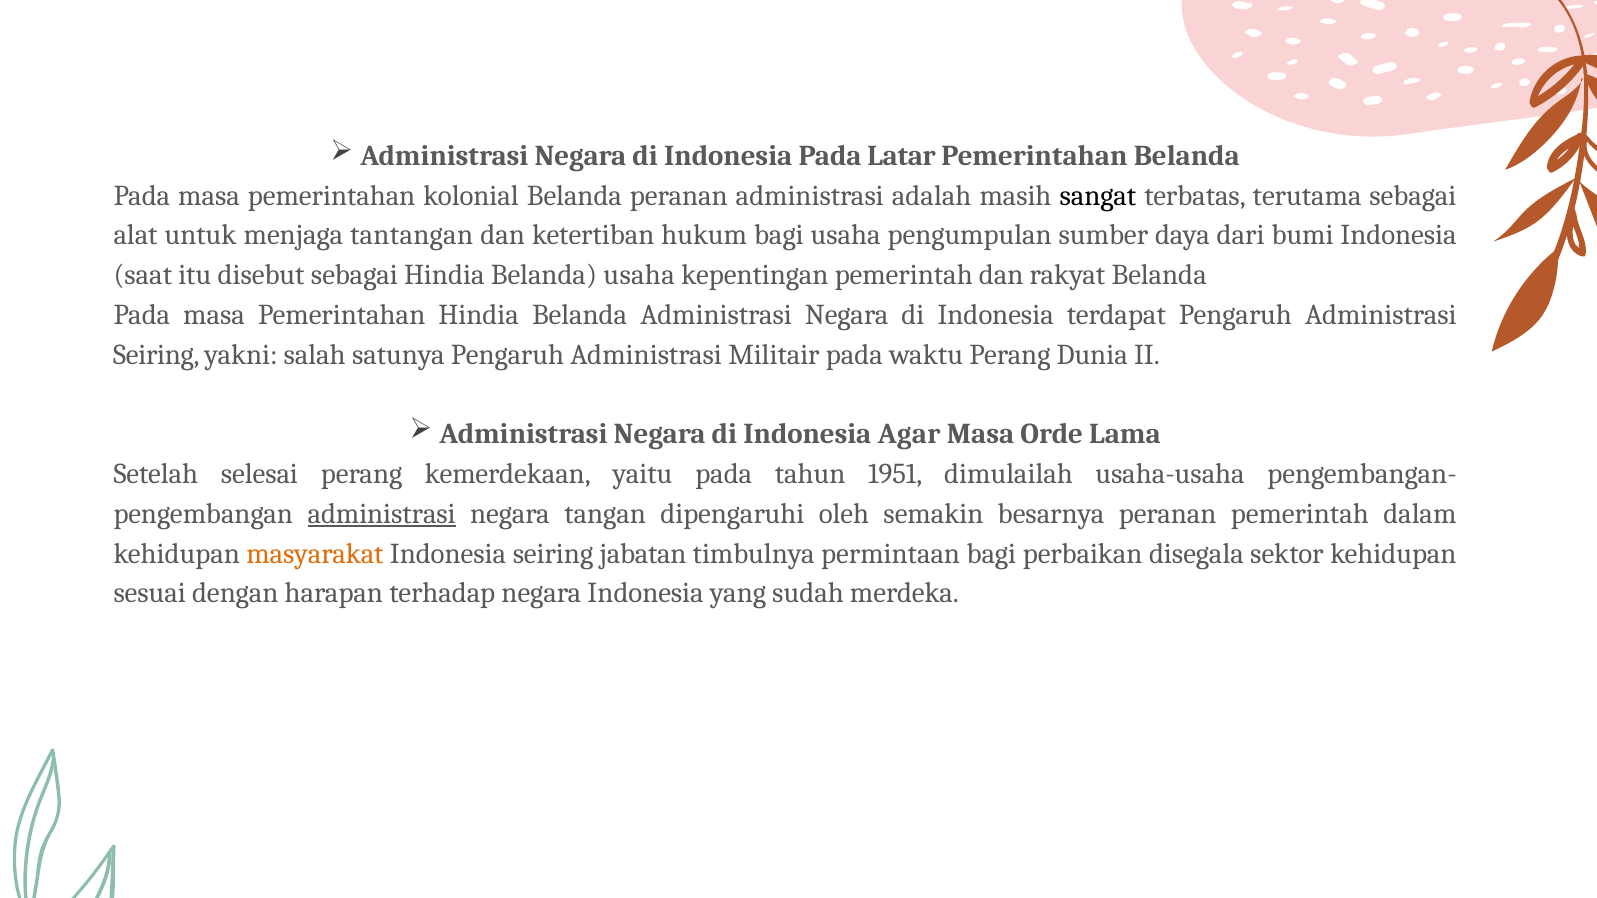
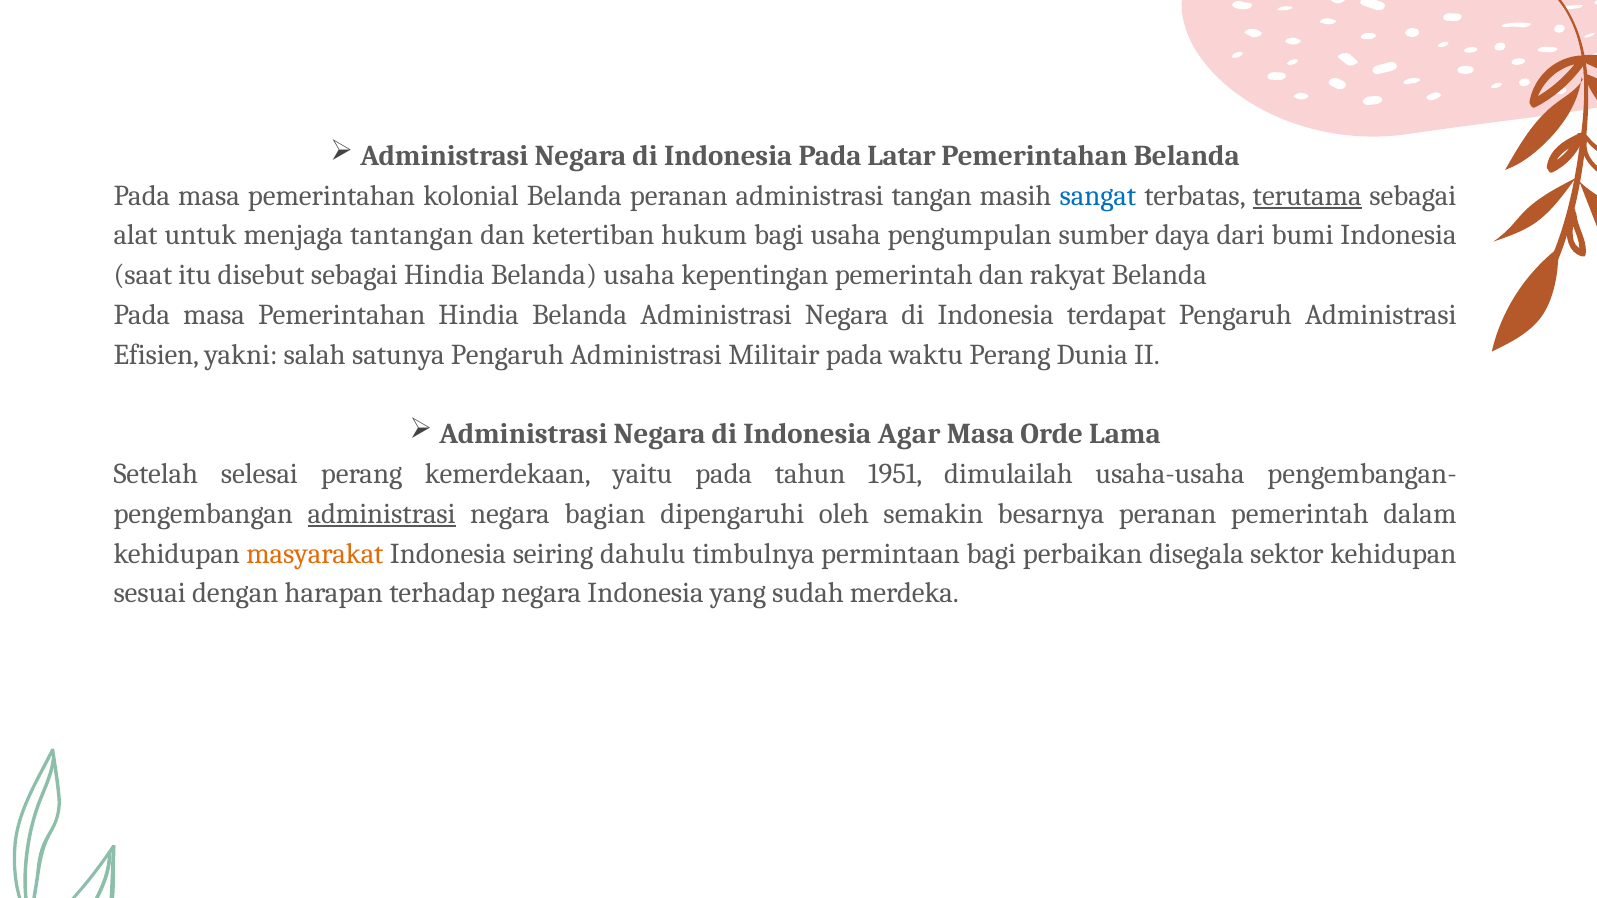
adalah: adalah -> tangan (932, 196)
sangat colour: black -> blue (1098, 196)
terutama underline: none -> present (1307, 196)
Seiring: Seiring -> Efisien (156, 355)
tangan: tangan -> bagian (605, 514)
jabatan: jabatan -> dahulu (643, 554)
